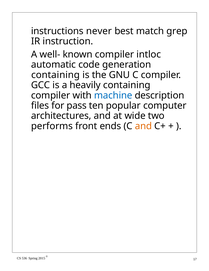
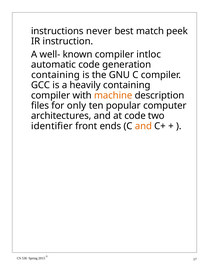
grep: grep -> peek (177, 31)
machine colour: blue -> orange (113, 95)
pass: pass -> only (77, 105)
at wide: wide -> code (135, 116)
performs: performs -> identifier (52, 126)
